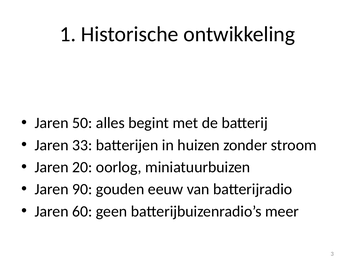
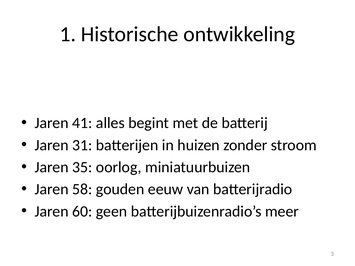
50: 50 -> 41 (82, 123)
33: 33 -> 31 (82, 145)
20: 20 -> 35 (82, 167)
90: 90 -> 58 (82, 189)
